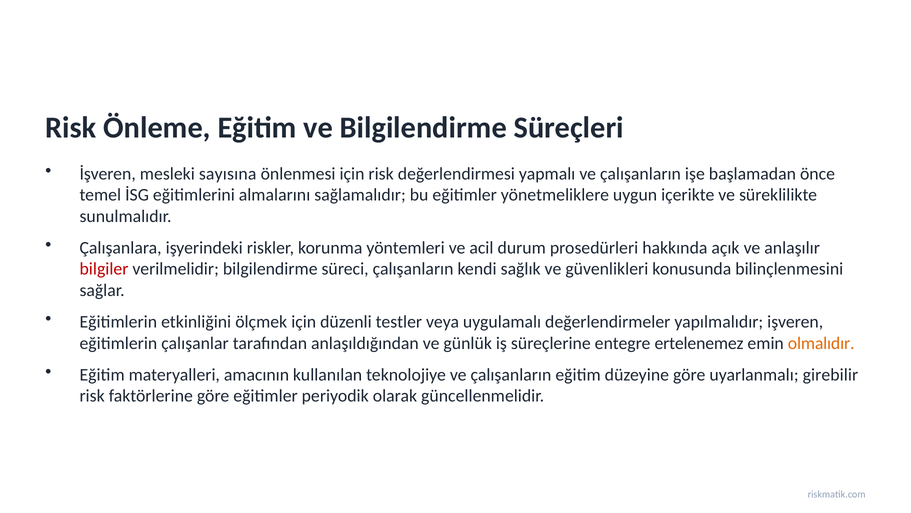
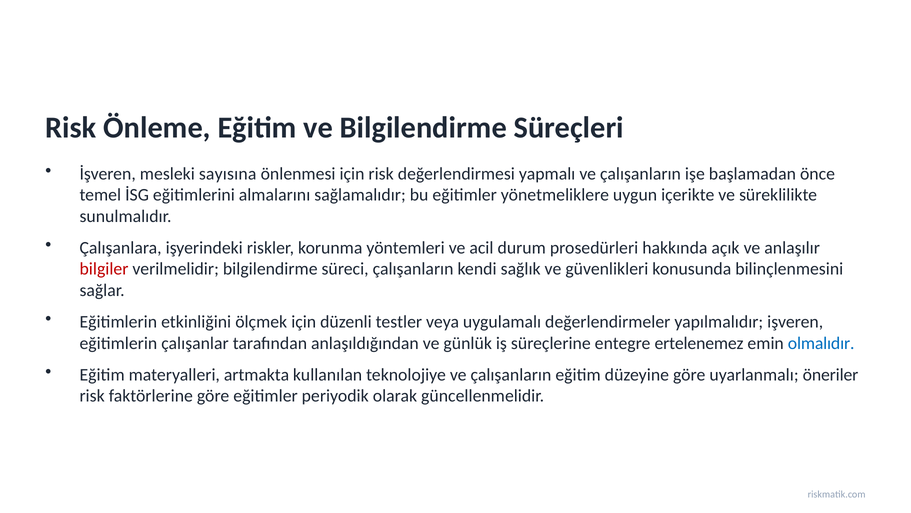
olmalıdır colour: orange -> blue (821, 343)
amacının: amacının -> artmakta (257, 374)
girebilir: girebilir -> öneriler (831, 374)
